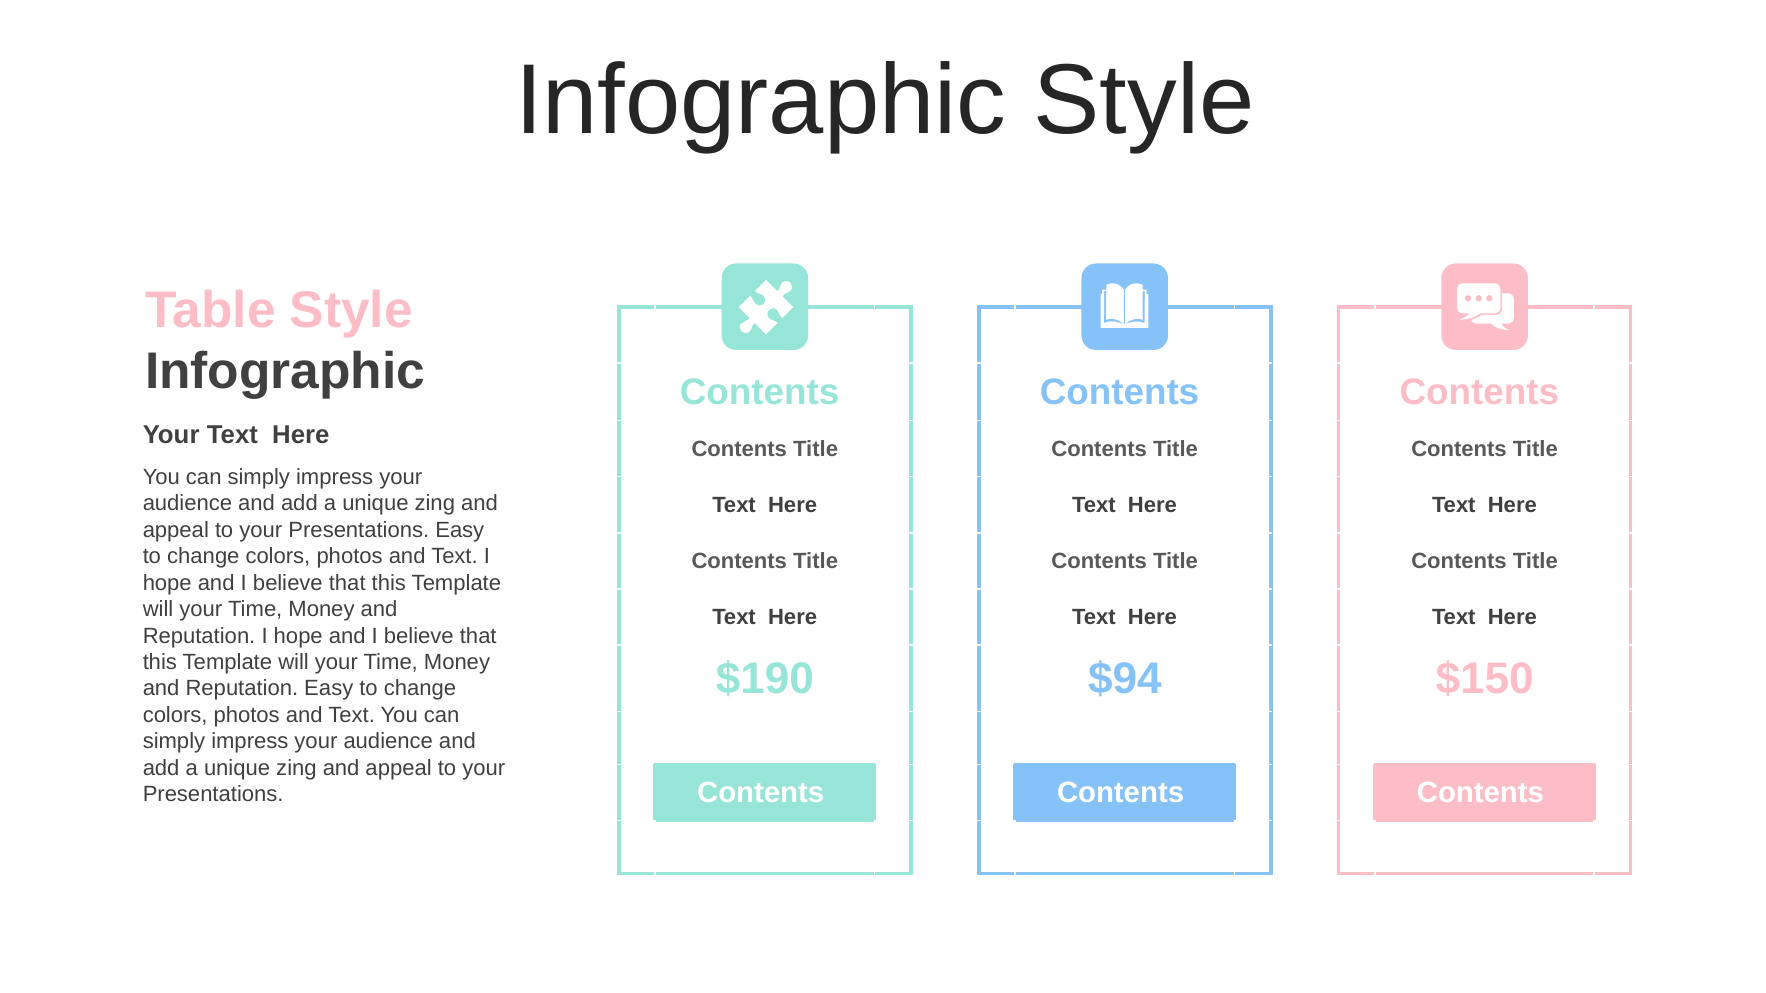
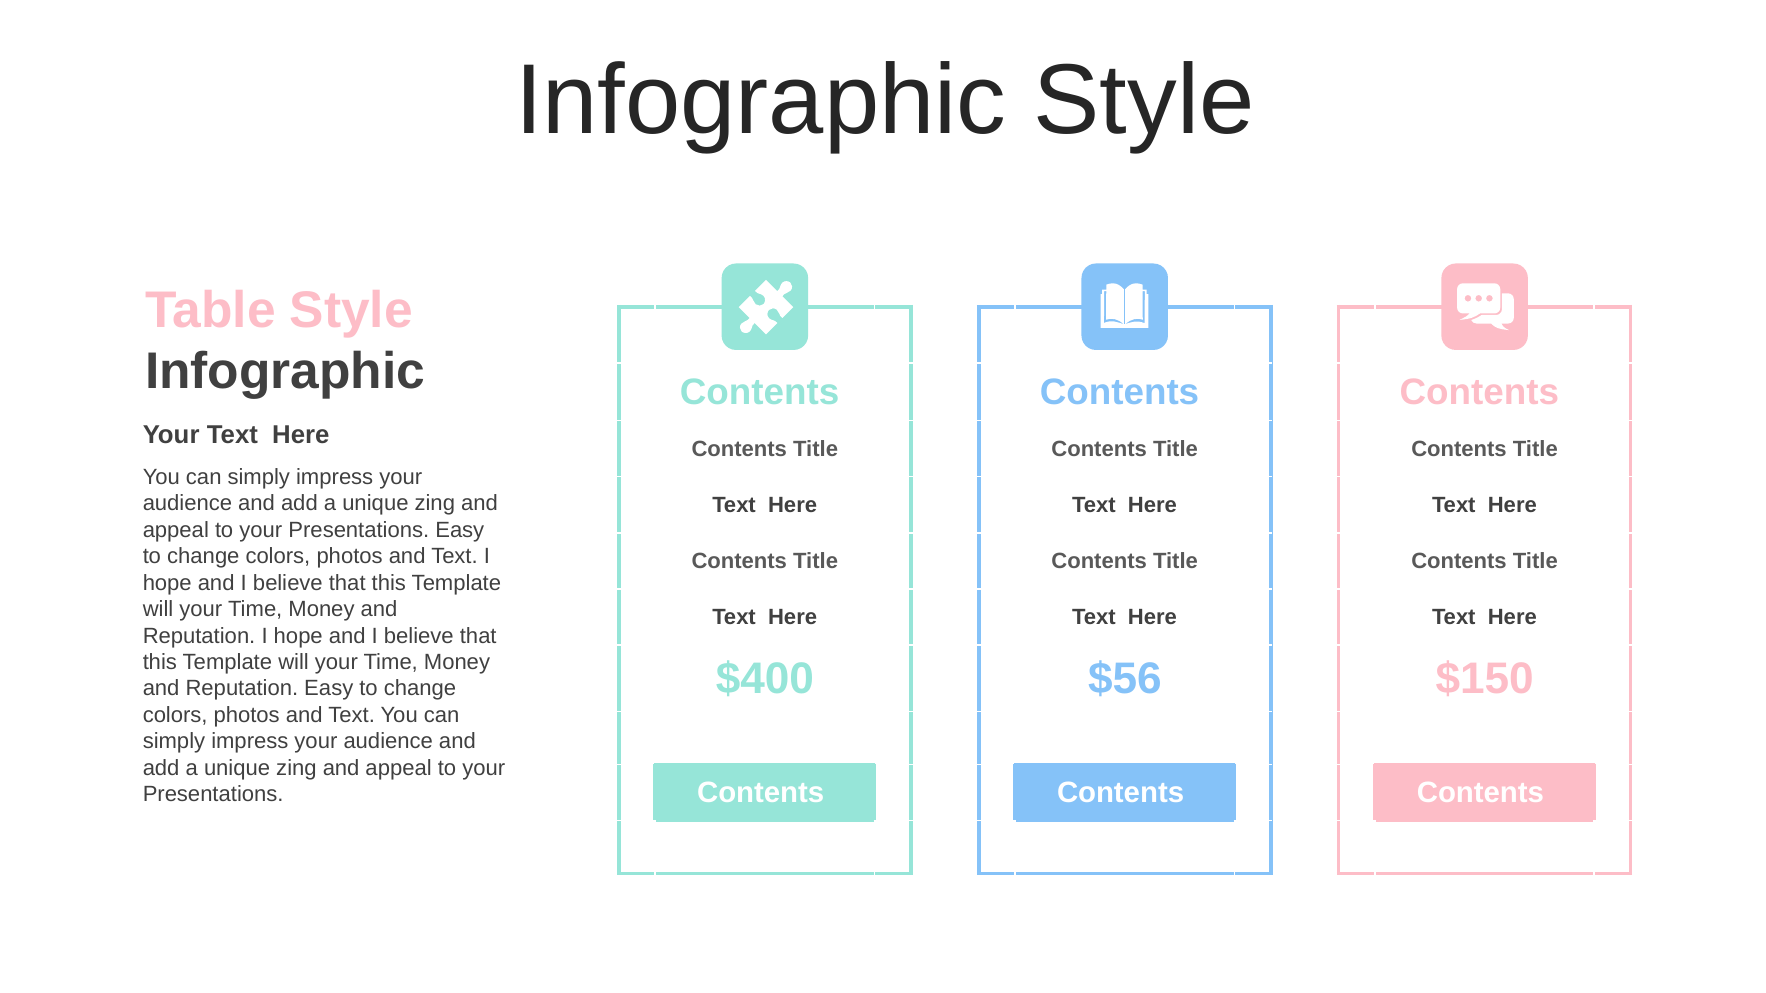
$190: $190 -> $400 (765, 679)
$94: $94 -> $56 (1125, 679)
